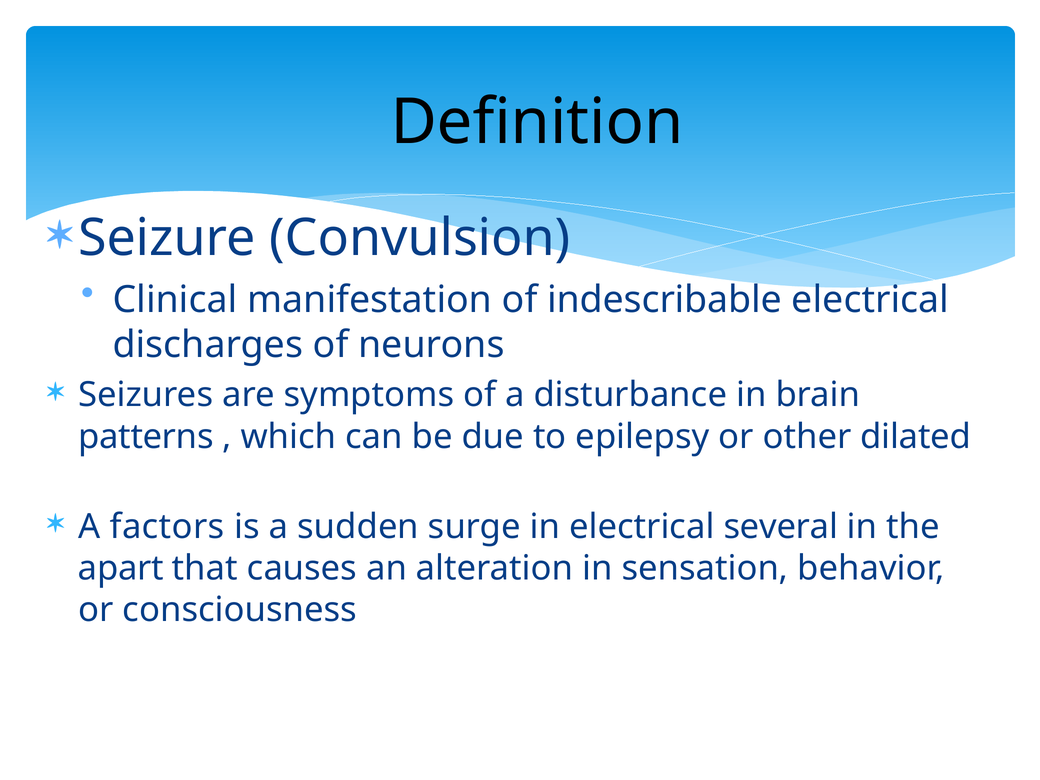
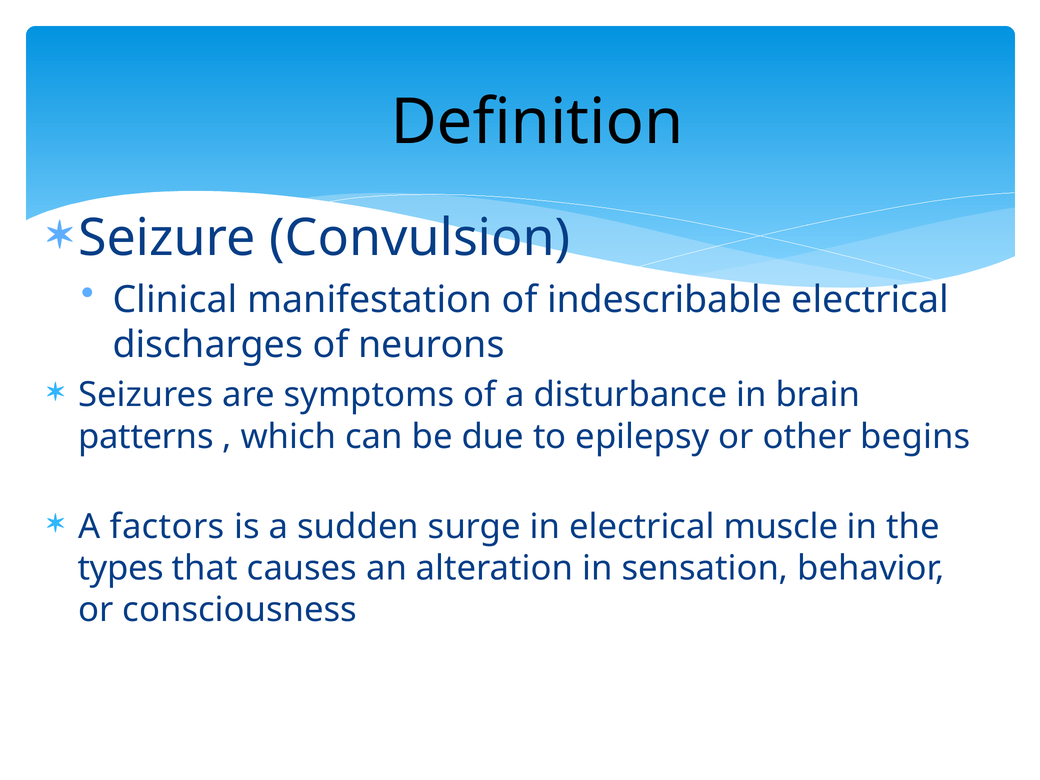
dilated: dilated -> begins (915, 437)
several: several -> muscle (781, 527)
apart: apart -> types (121, 568)
